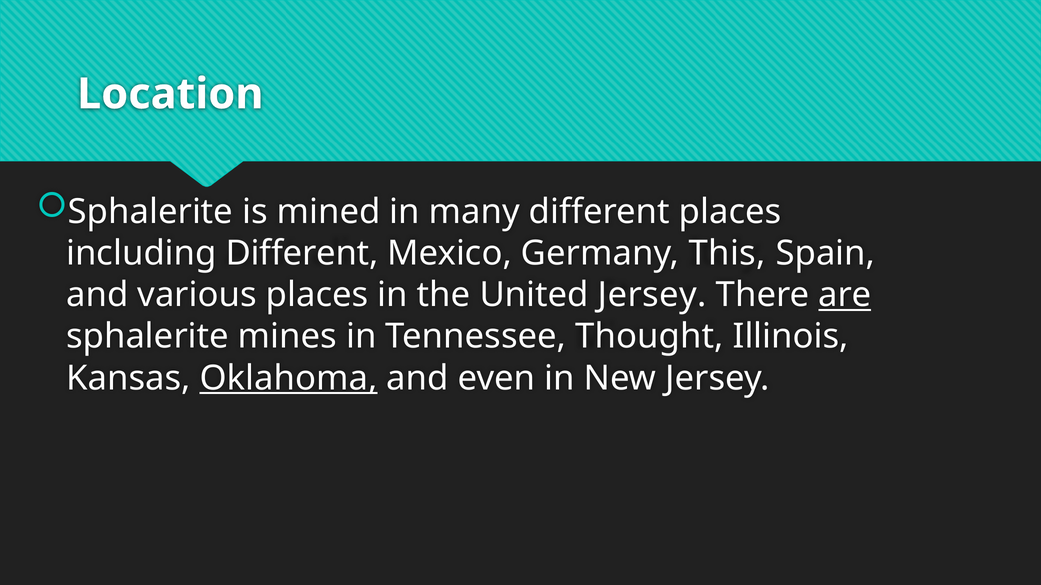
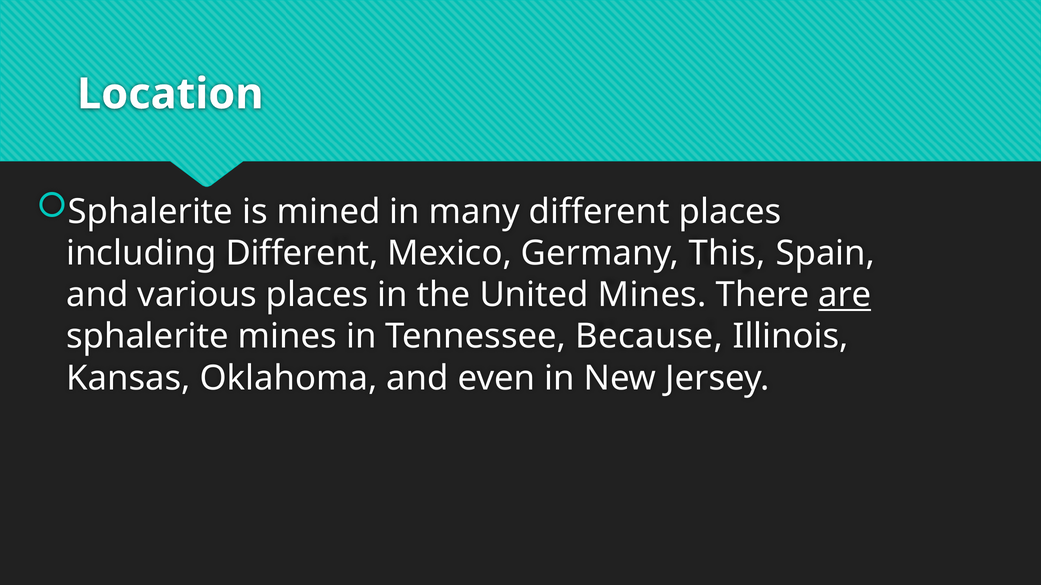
United Jersey: Jersey -> Mines (652, 295)
Thought: Thought -> Because (649, 337)
Oklahoma underline: present -> none (288, 379)
